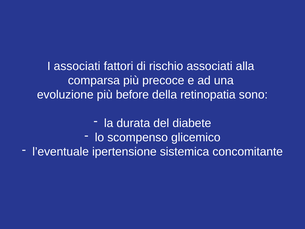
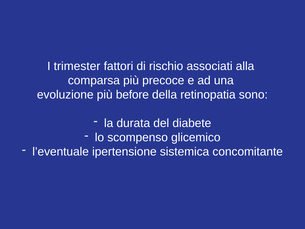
I associati: associati -> trimester (77, 66)
